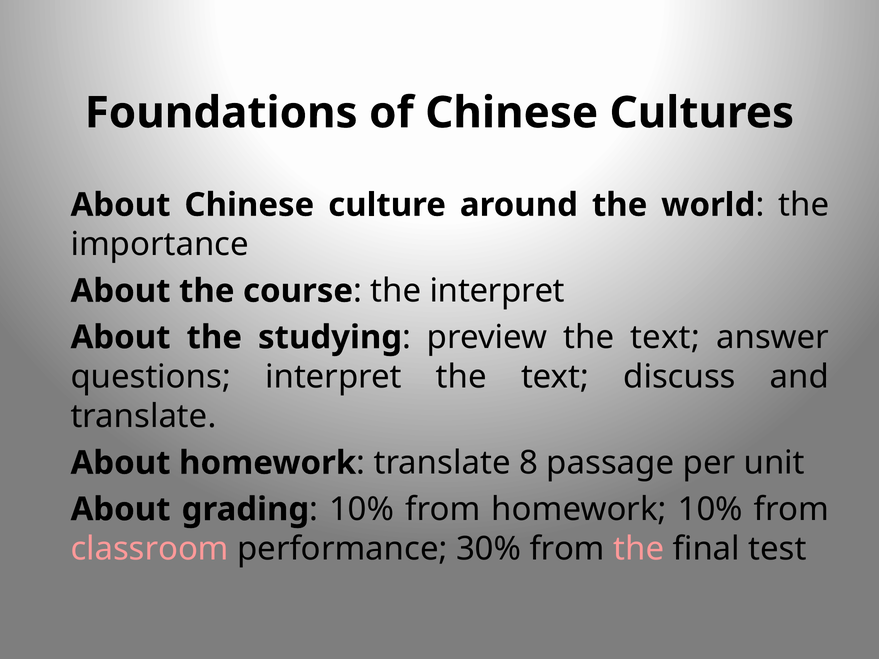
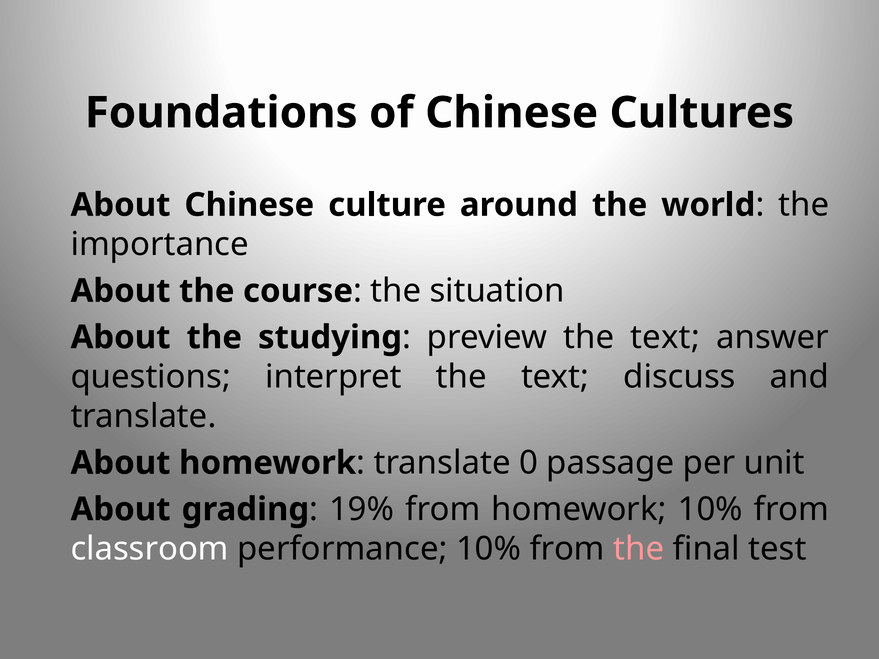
the interpret: interpret -> situation (497, 291)
8: 8 -> 0 (529, 463)
10%: 10% -> 19% (362, 510)
classroom colour: pink -> white (150, 549)
performance 30%: 30% -> 10% (489, 549)
